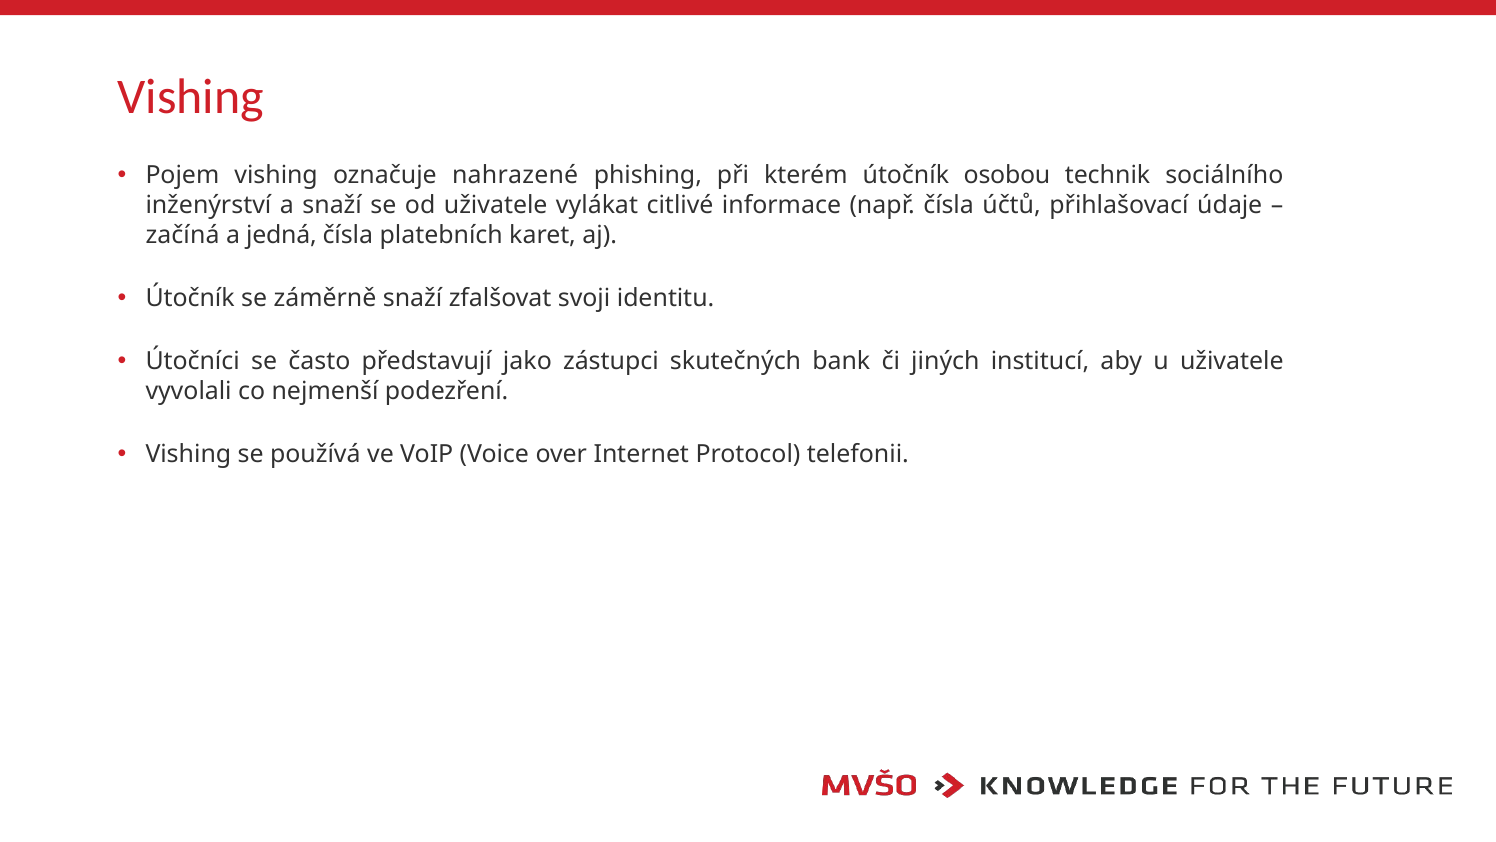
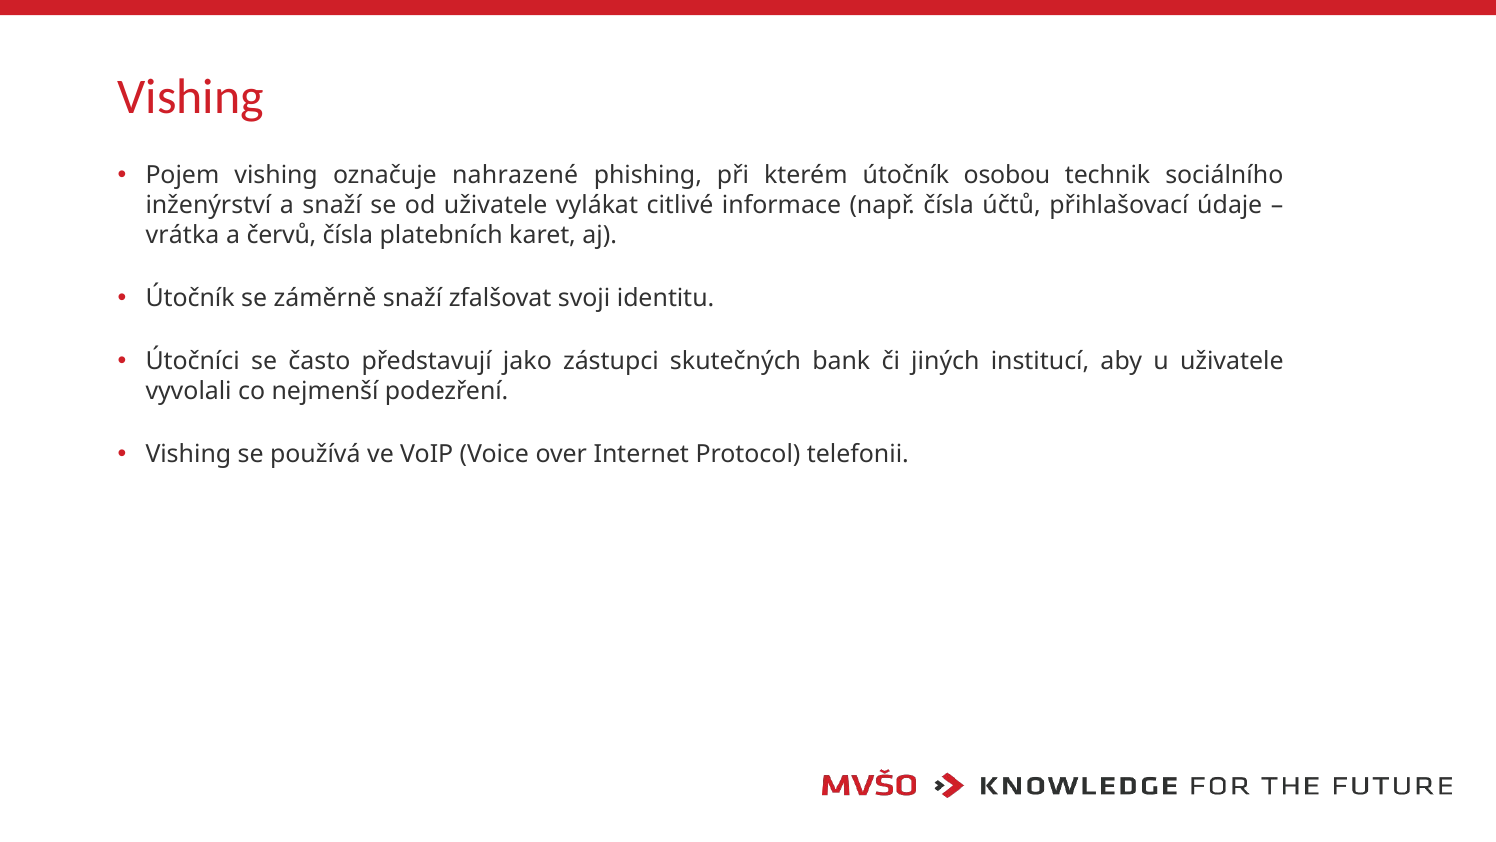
začíná: začíná -> vrátka (182, 235)
jedná: jedná -> červů (281, 235)
